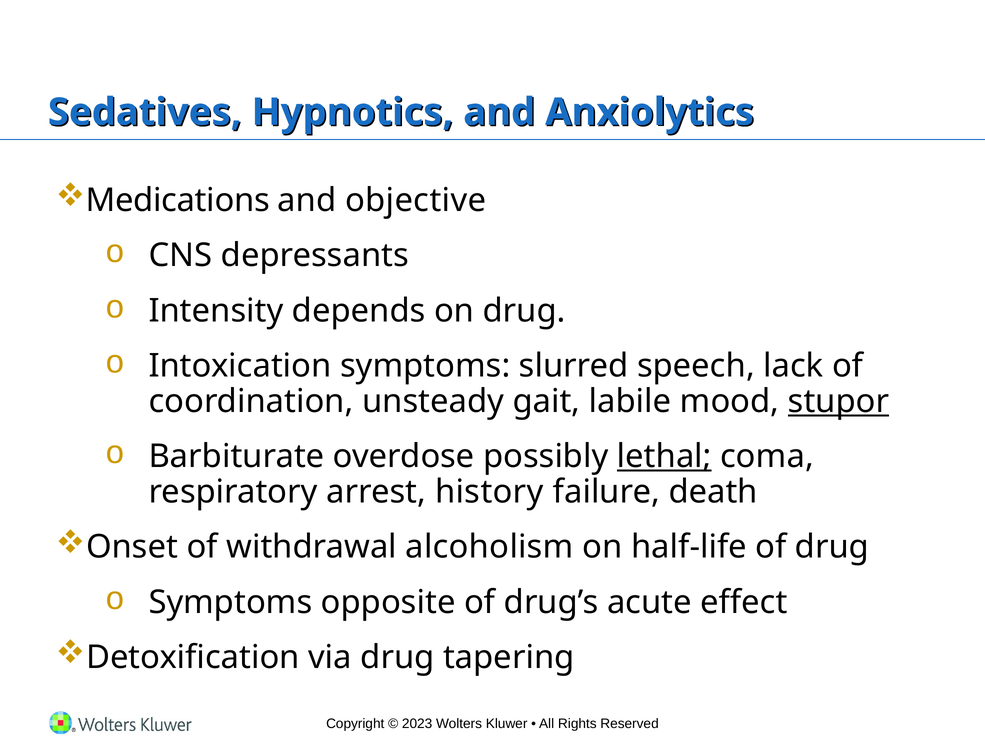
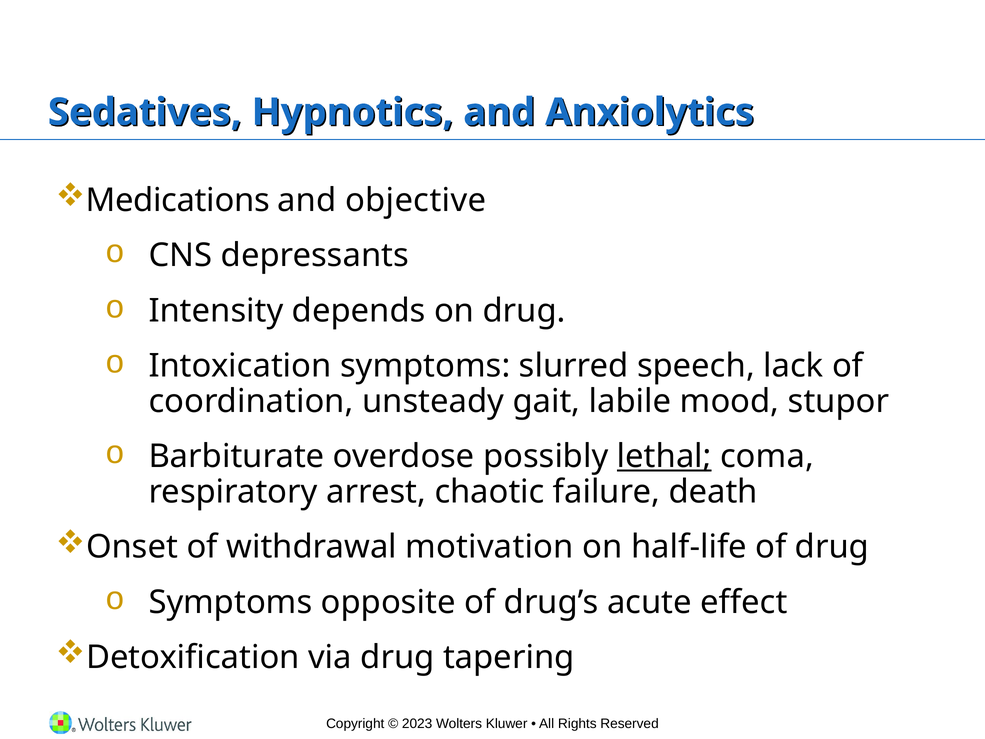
stupor underline: present -> none (839, 401)
history: history -> chaotic (489, 492)
alcoholism: alcoholism -> motivation (490, 547)
